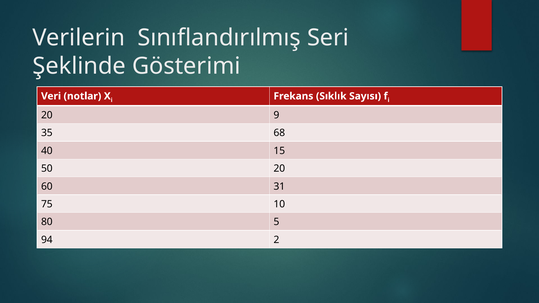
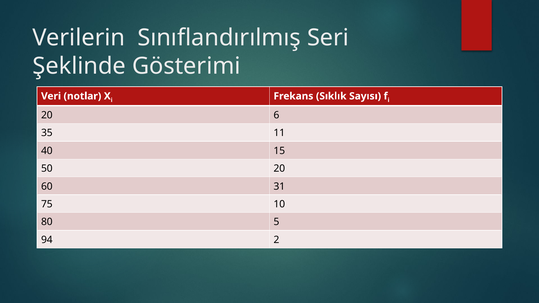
9: 9 -> 6 (276, 115)
68: 68 -> 11 (279, 133)
